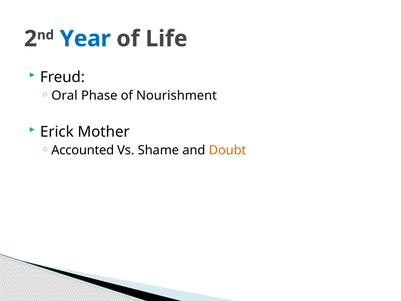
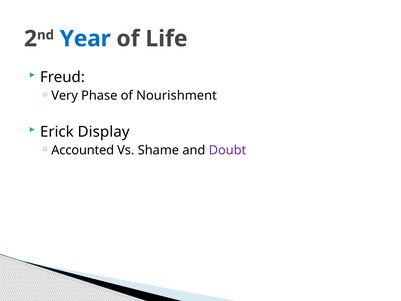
Oral: Oral -> Very (65, 95)
Mother: Mother -> Display (104, 132)
Doubt colour: orange -> purple (227, 150)
